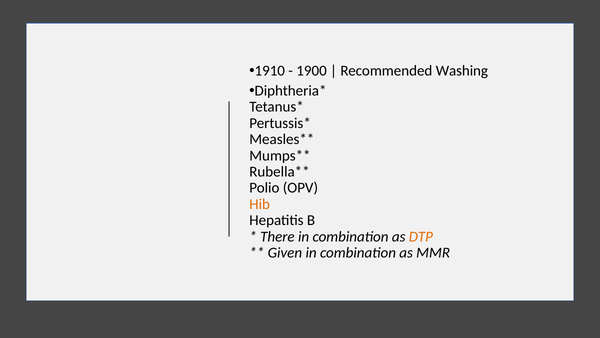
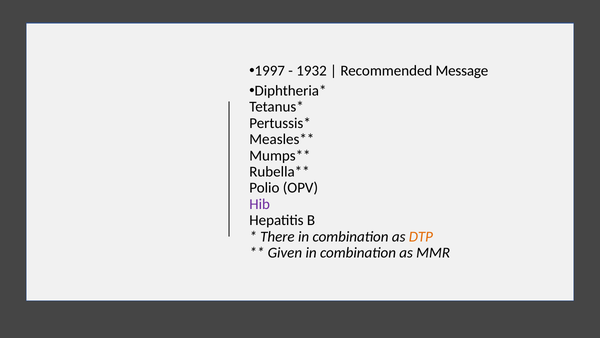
1910: 1910 -> 1997 (270, 71)
1900: 1900 -> 1932 (312, 71)
Washing: Washing -> Message (462, 71)
Hib colour: orange -> purple (260, 204)
